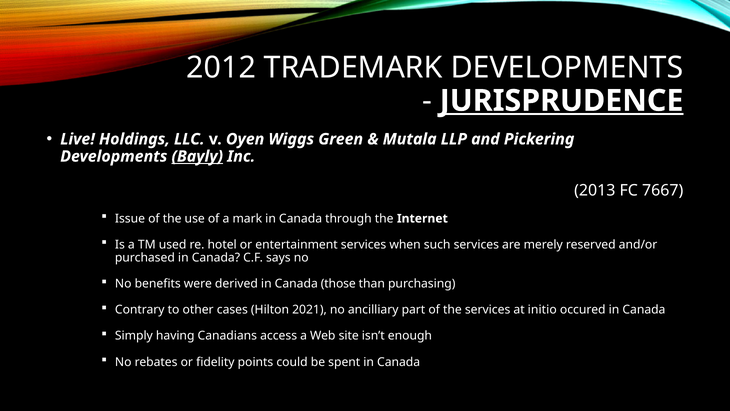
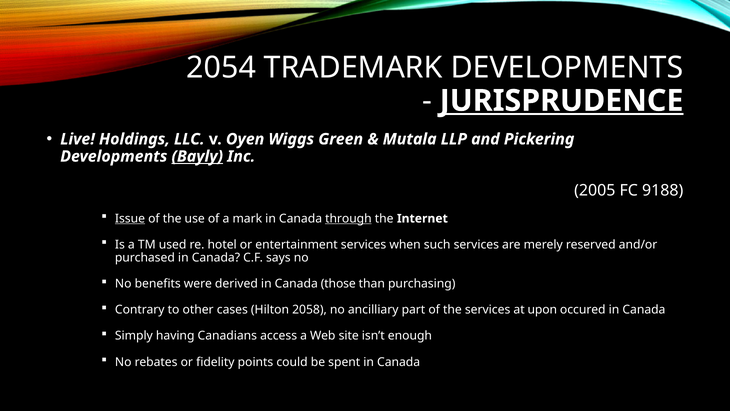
2012: 2012 -> 2054 (221, 68)
2013: 2013 -> 2005 (595, 190)
7667: 7667 -> 9188 (663, 190)
Issue underline: none -> present (130, 218)
through underline: none -> present (348, 218)
2021: 2021 -> 2058 (309, 310)
initio: initio -> upon (542, 310)
